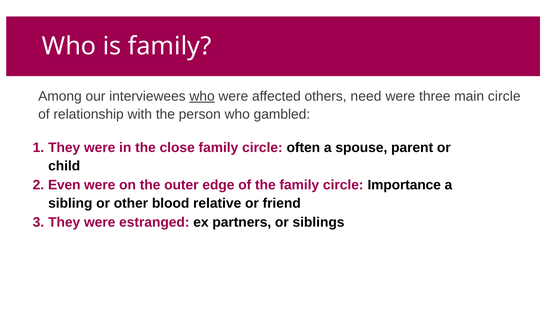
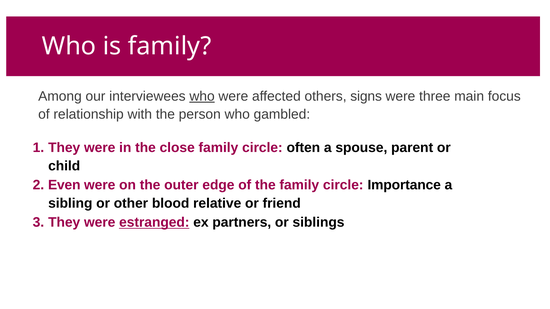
need: need -> signs (366, 96)
main circle: circle -> focus (504, 96)
estranged underline: none -> present (154, 223)
